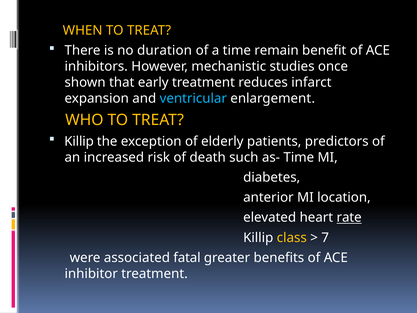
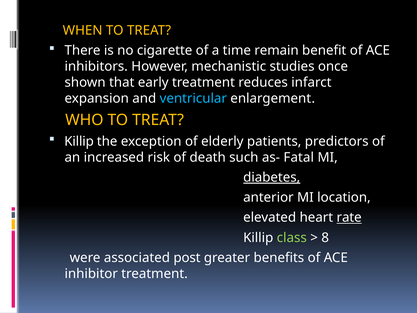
duration: duration -> cigarette (165, 51)
as- Time: Time -> Fatal (299, 157)
diabetes underline: none -> present (272, 177)
class colour: yellow -> light green (292, 237)
7: 7 -> 8 (325, 237)
fatal: fatal -> post (187, 257)
